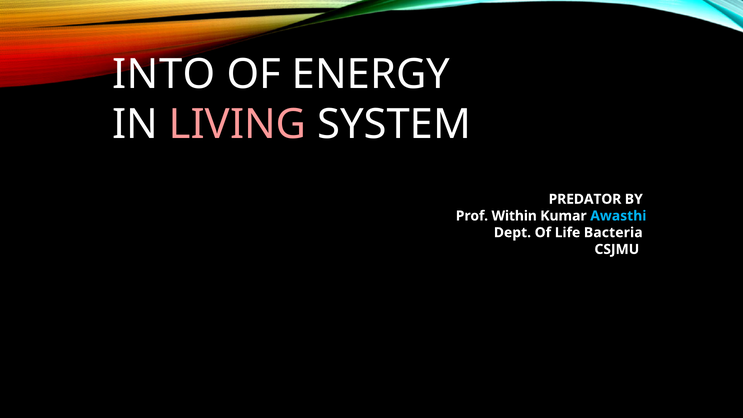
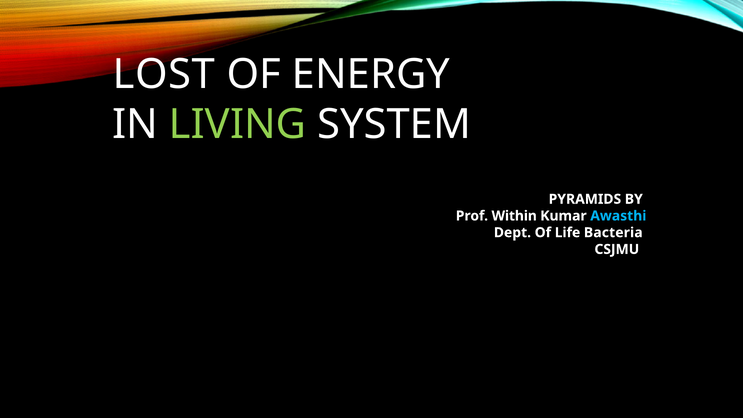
INTO: INTO -> LOST (164, 75)
LIVING colour: pink -> light green (238, 125)
PREDATOR: PREDATOR -> PYRAMIDS (585, 199)
